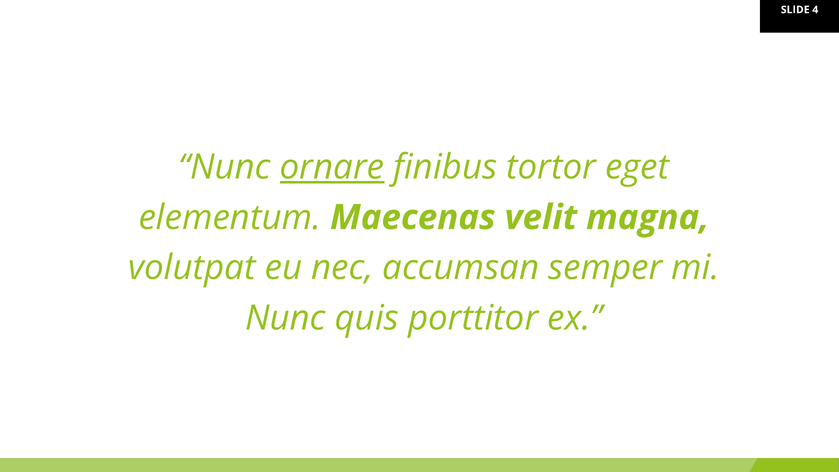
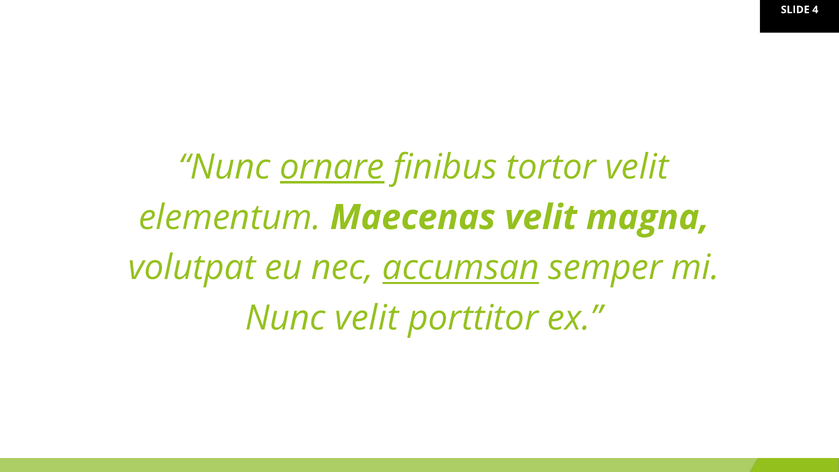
tortor eget: eget -> velit (637, 167)
accumsan underline: none -> present (461, 268)
Nunc quis: quis -> velit (367, 318)
